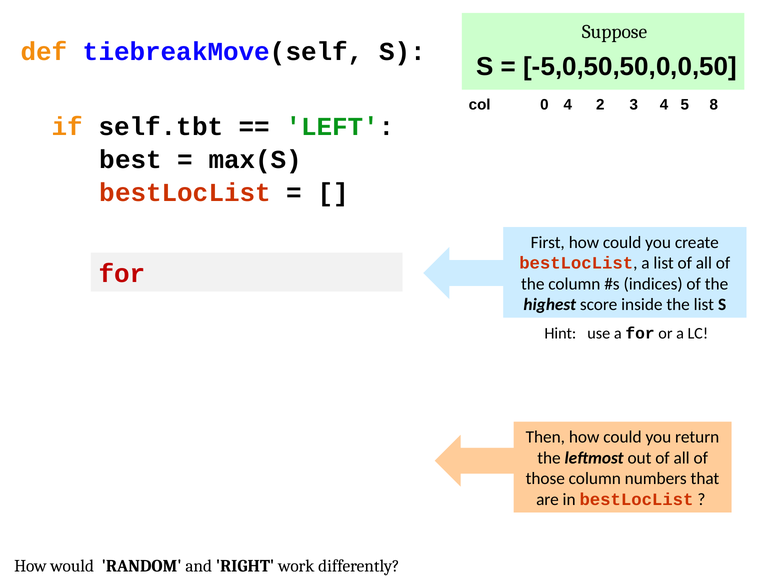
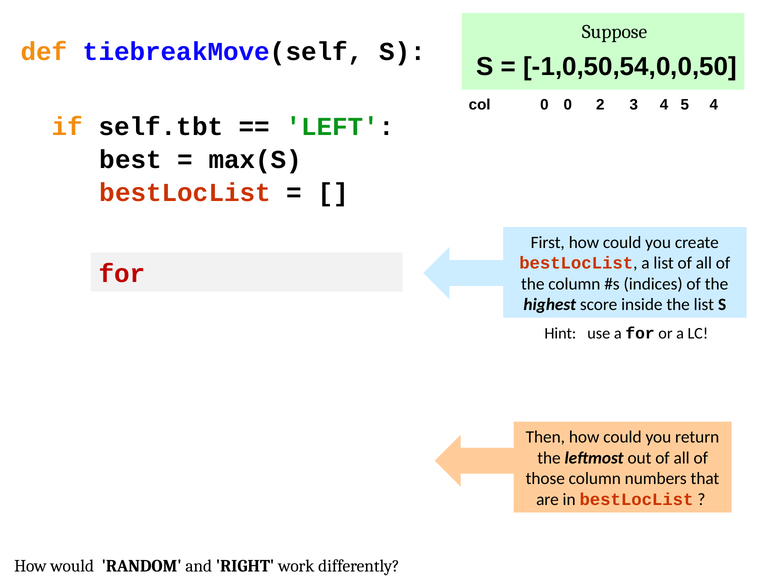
-5,0,50,50,0,0,50: -5,0,50,50,0,0,50 -> -1,0,50,54,0,0,50 (630, 67)
0 4: 4 -> 0 (568, 105)
5 8: 8 -> 4 (714, 105)
